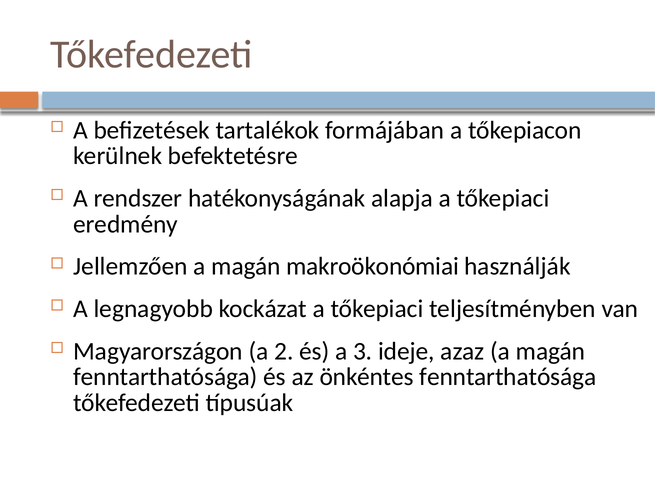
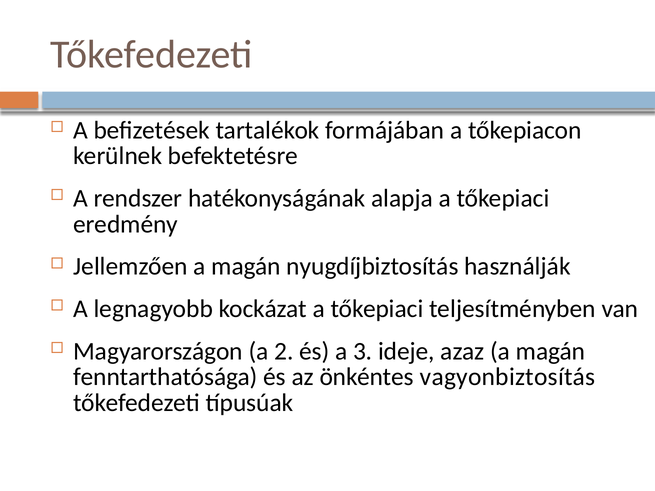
makroökonómiai: makroökonómiai -> nyugdíjbiztosítás (372, 267)
önkéntes fenntarthatósága: fenntarthatósága -> vagyonbiztosítás (508, 377)
